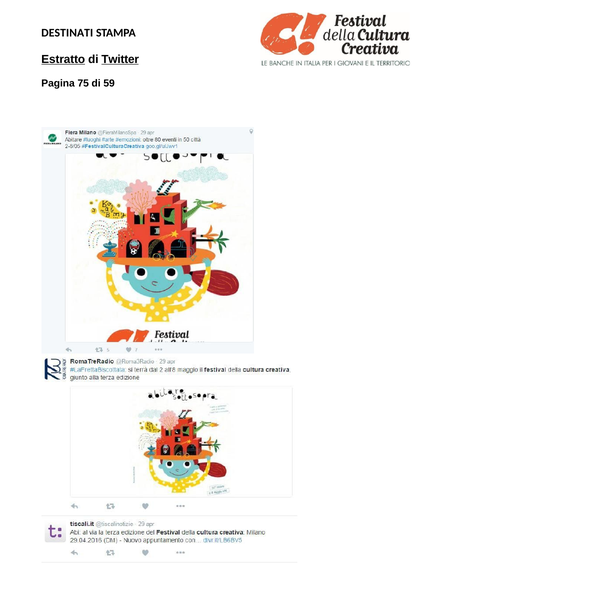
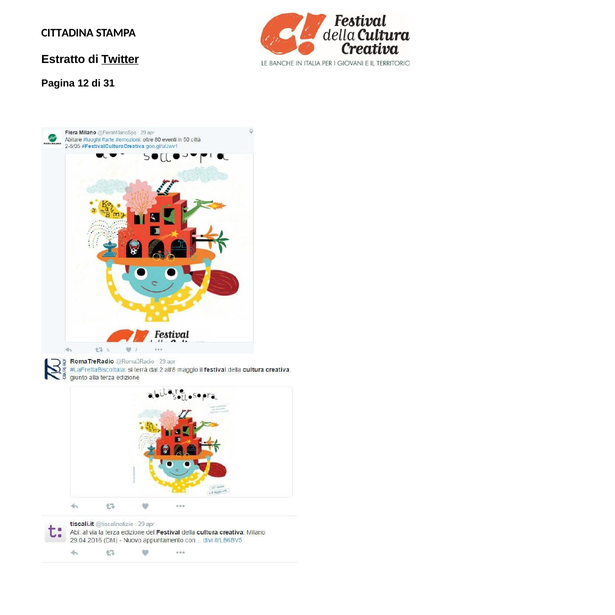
DESTINATI: DESTINATI -> CITTADINA (67, 33)
Estratto underline: present -> none (63, 59)
75: 75 -> 12 (83, 84)
59: 59 -> 31 (109, 84)
